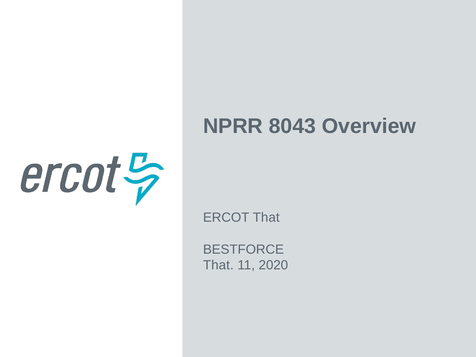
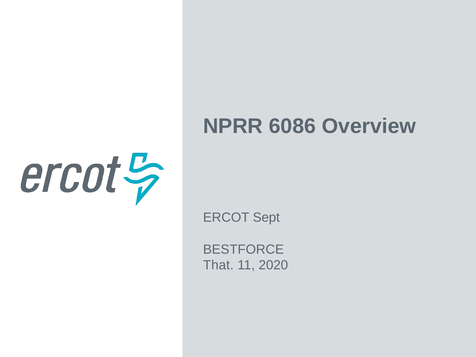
8043: 8043 -> 6086 (292, 126)
ERCOT That: That -> Sept (266, 218)
